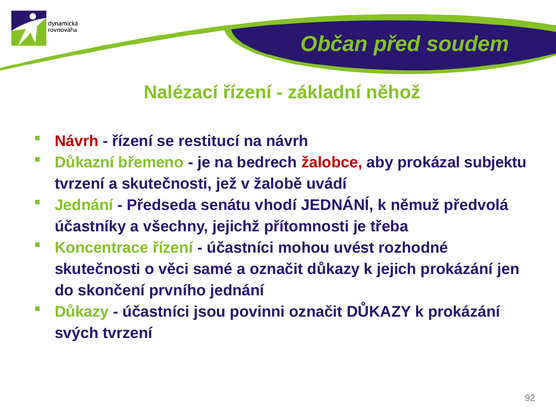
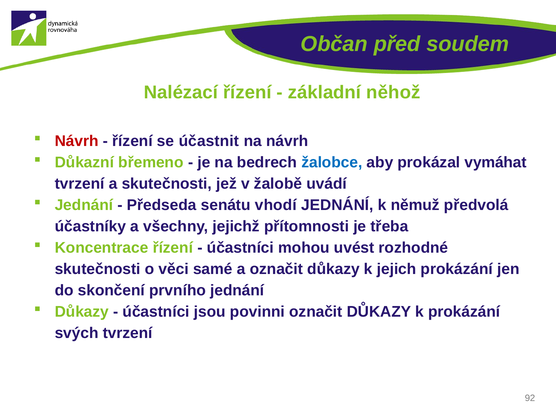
restitucí: restitucí -> účastnit (209, 141)
žalobce colour: red -> blue (332, 163)
subjektu: subjektu -> vymáhat (496, 163)
